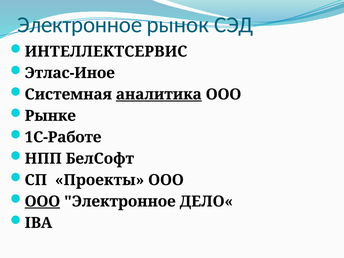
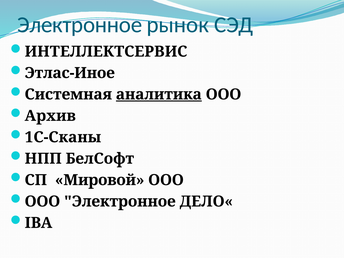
Рынке: Рынке -> Архив (50, 116)
1C-Работе: 1C-Работе -> 1C-Сканы (63, 137)
Проекты: Проекты -> Мировой (100, 180)
ООО underline: present -> none (42, 201)
